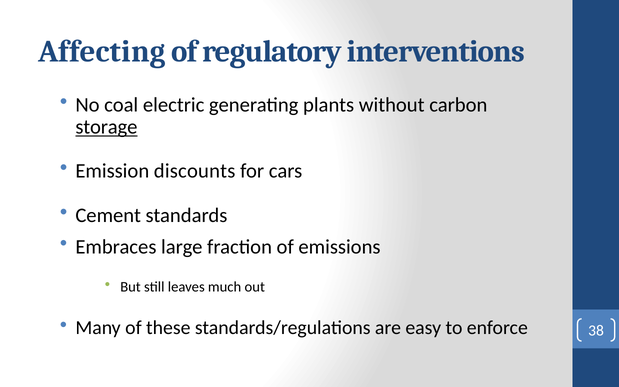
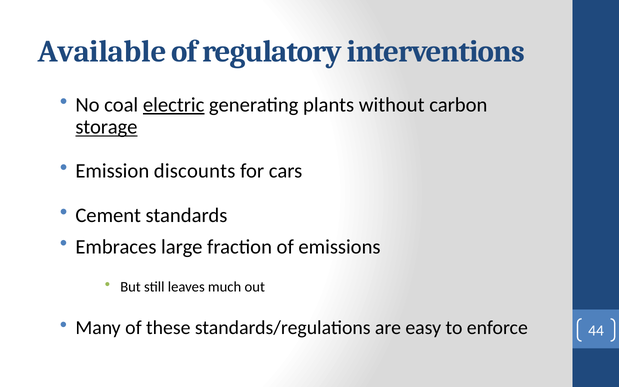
Affecting: Affecting -> Available (102, 52)
electric underline: none -> present (174, 105)
38: 38 -> 44 (596, 331)
